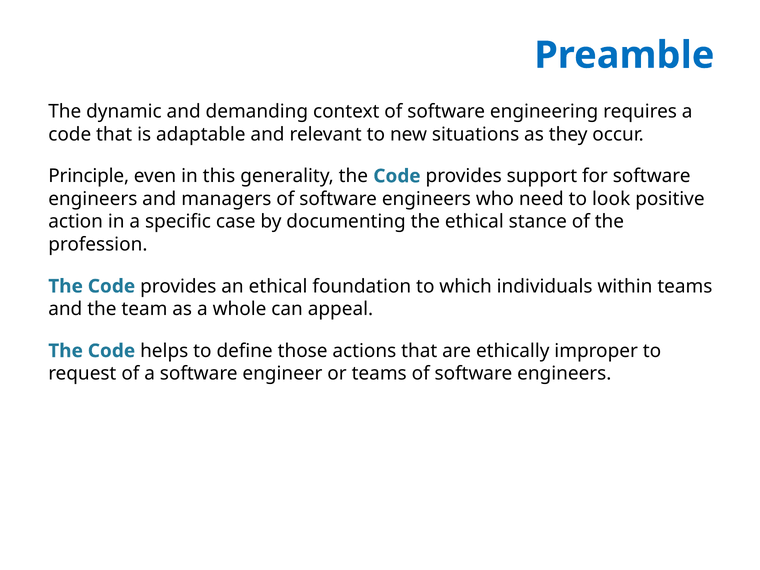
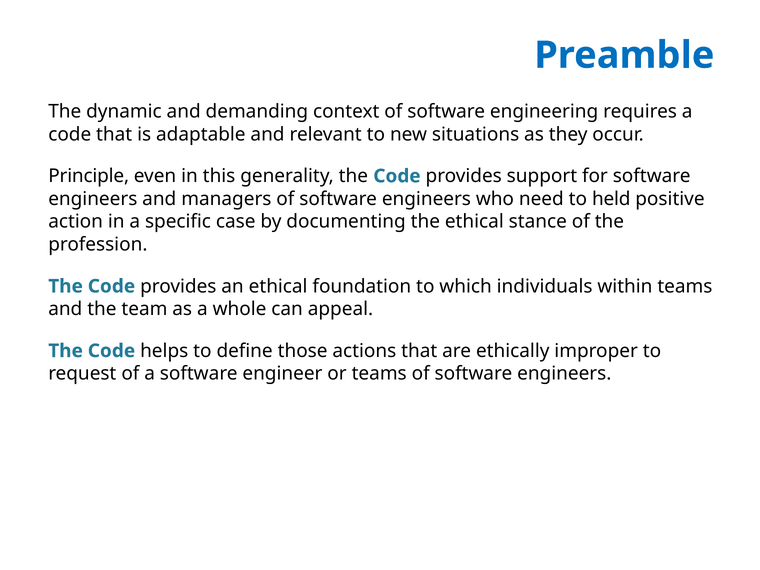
look: look -> held (611, 199)
